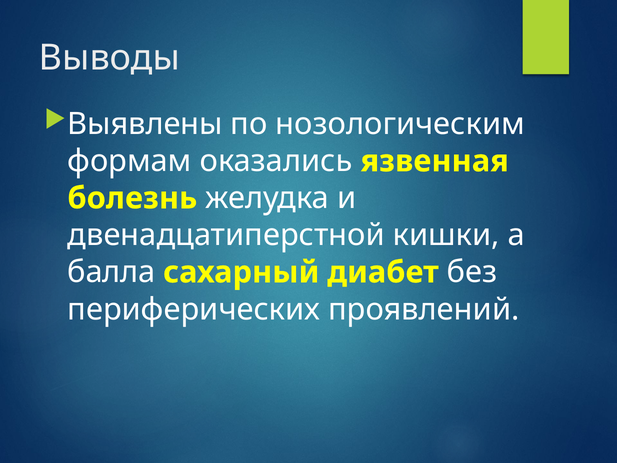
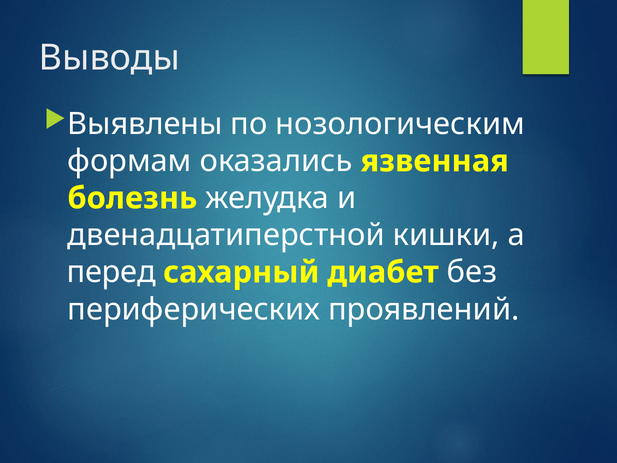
балла: балла -> перед (111, 272)
